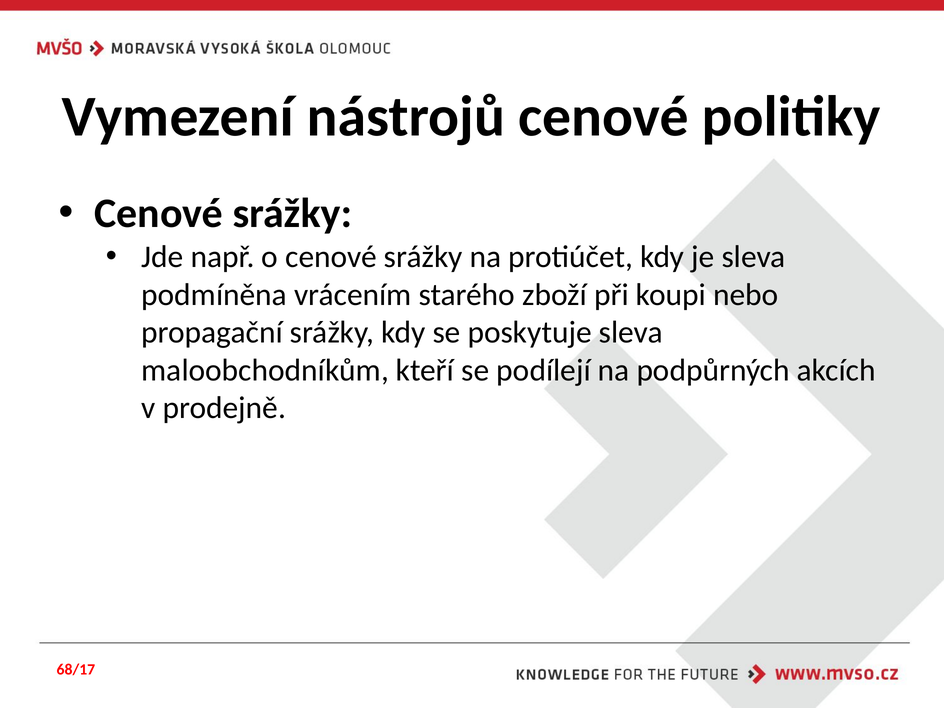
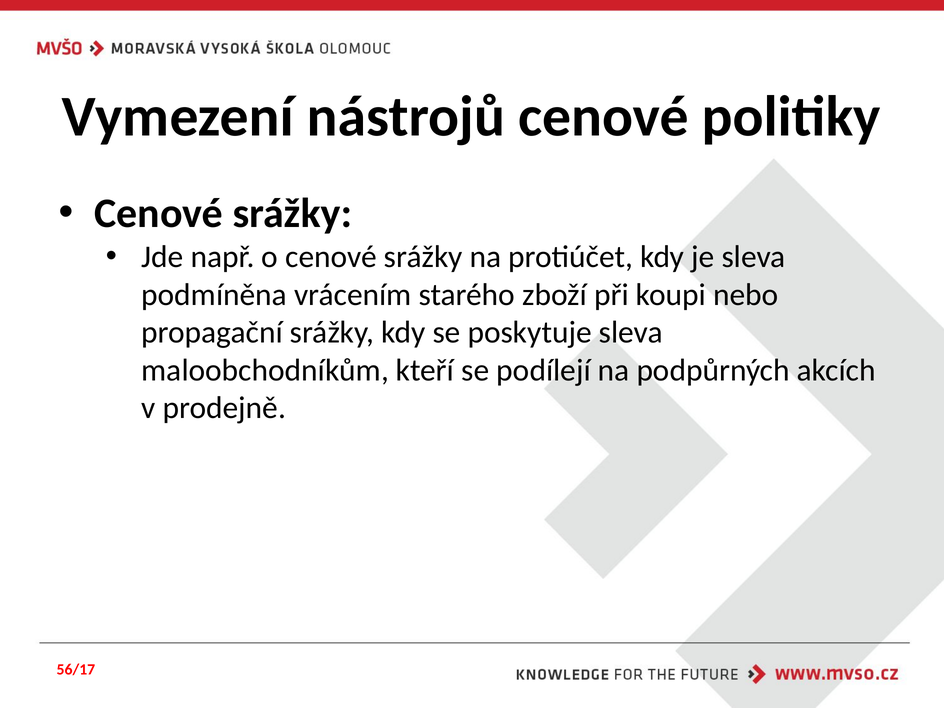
68/17: 68/17 -> 56/17 (76, 670)
